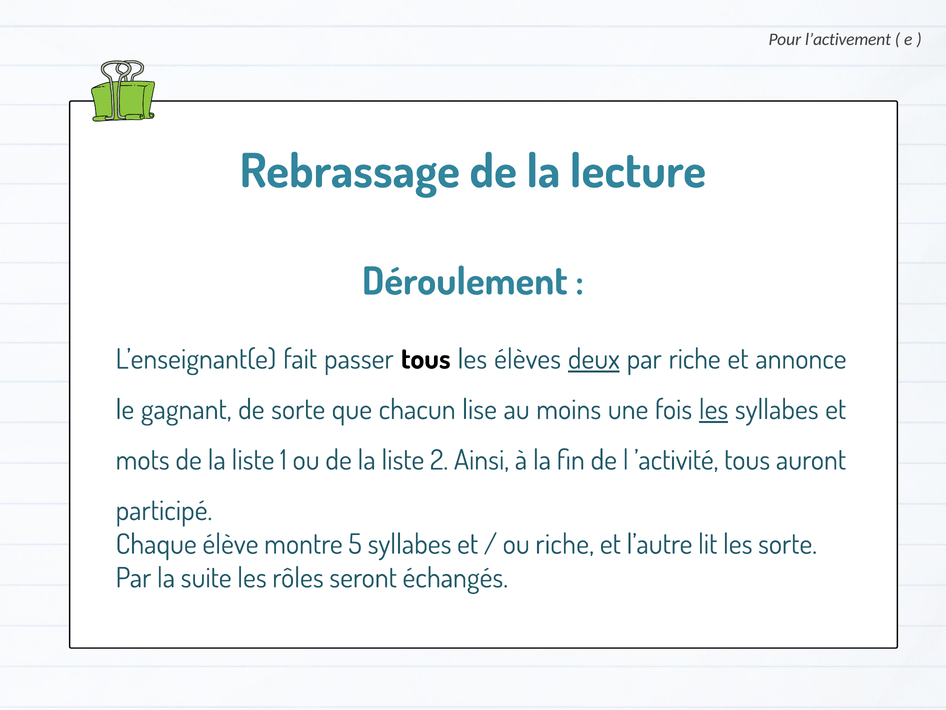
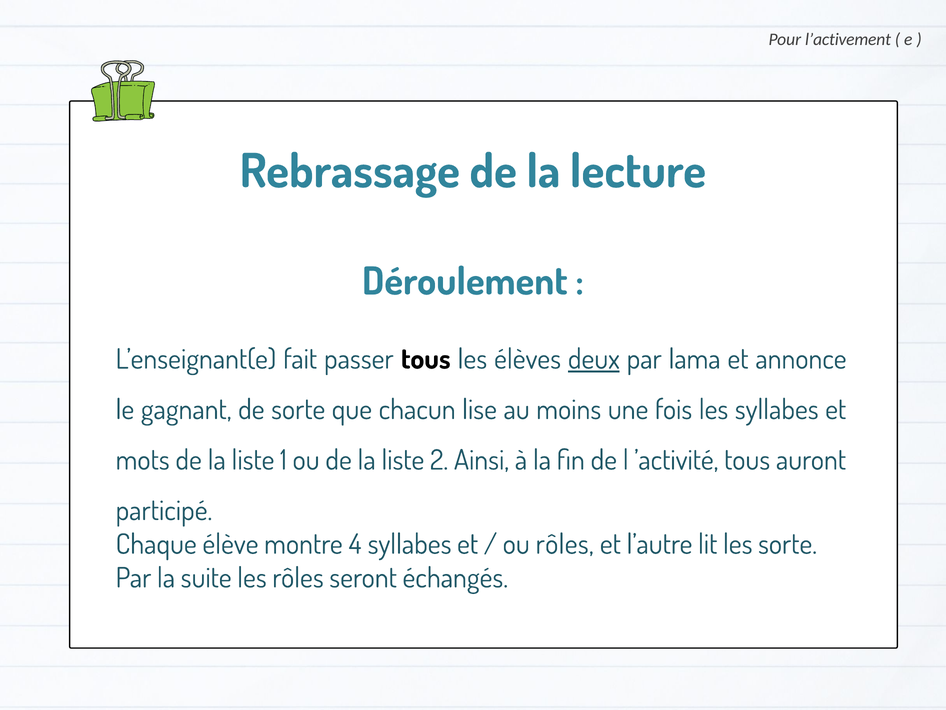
par riche: riche -> lama (695, 359)
les underline: present -> none (714, 410)
5: 5 -> 4 (355, 544)
ou riche: riche -> rôles (565, 544)
